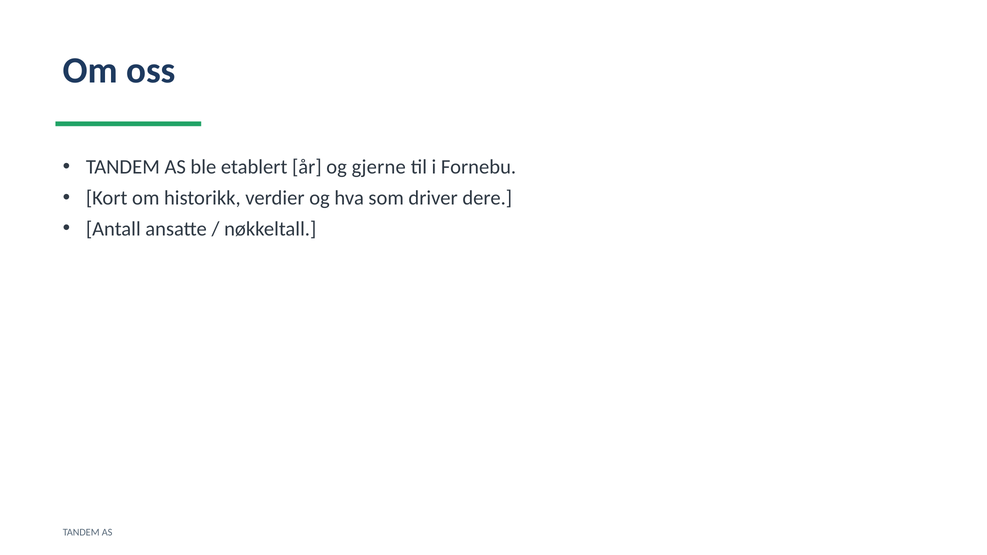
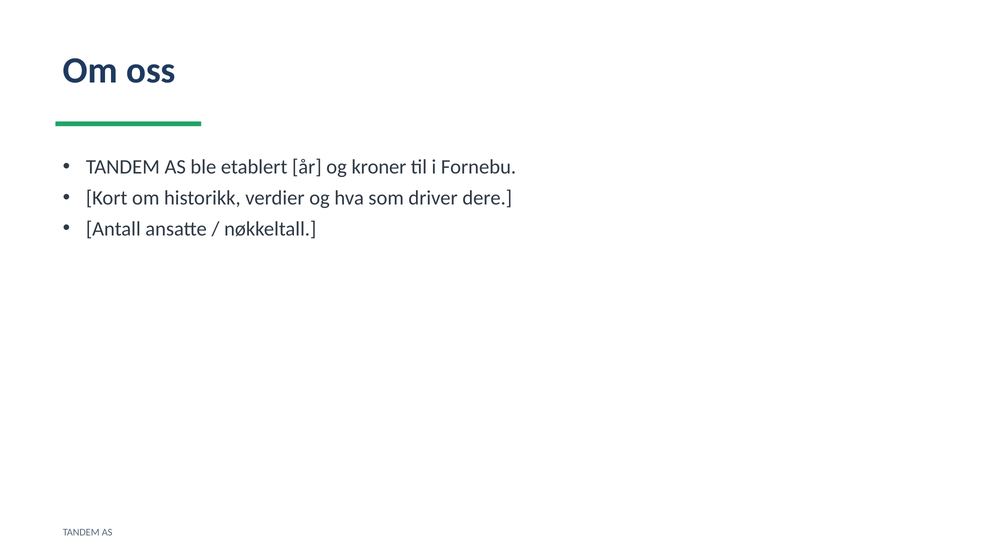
gjerne: gjerne -> kroner (379, 167)
